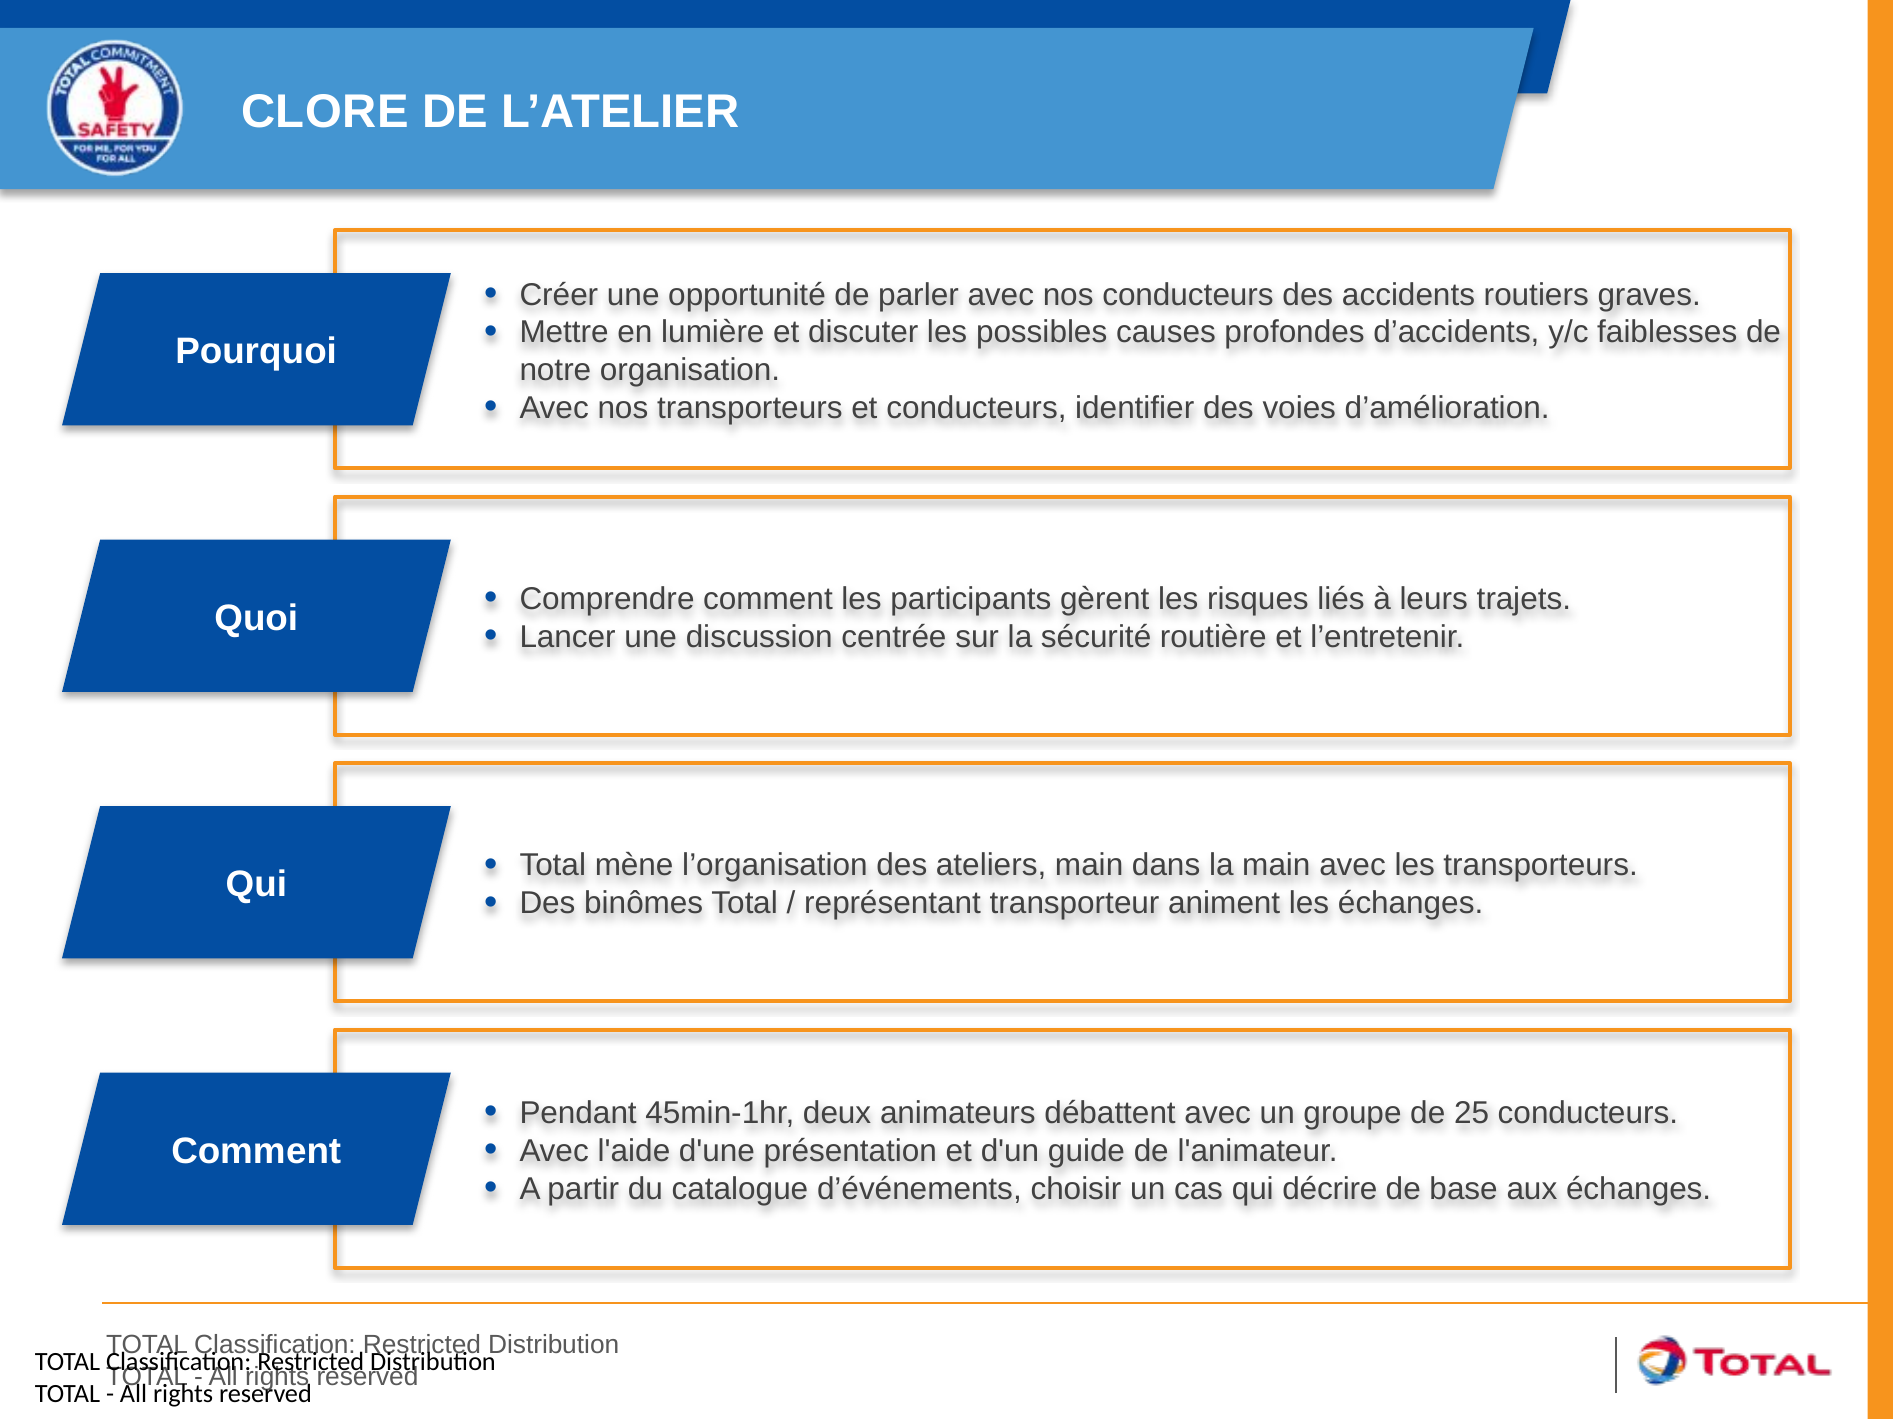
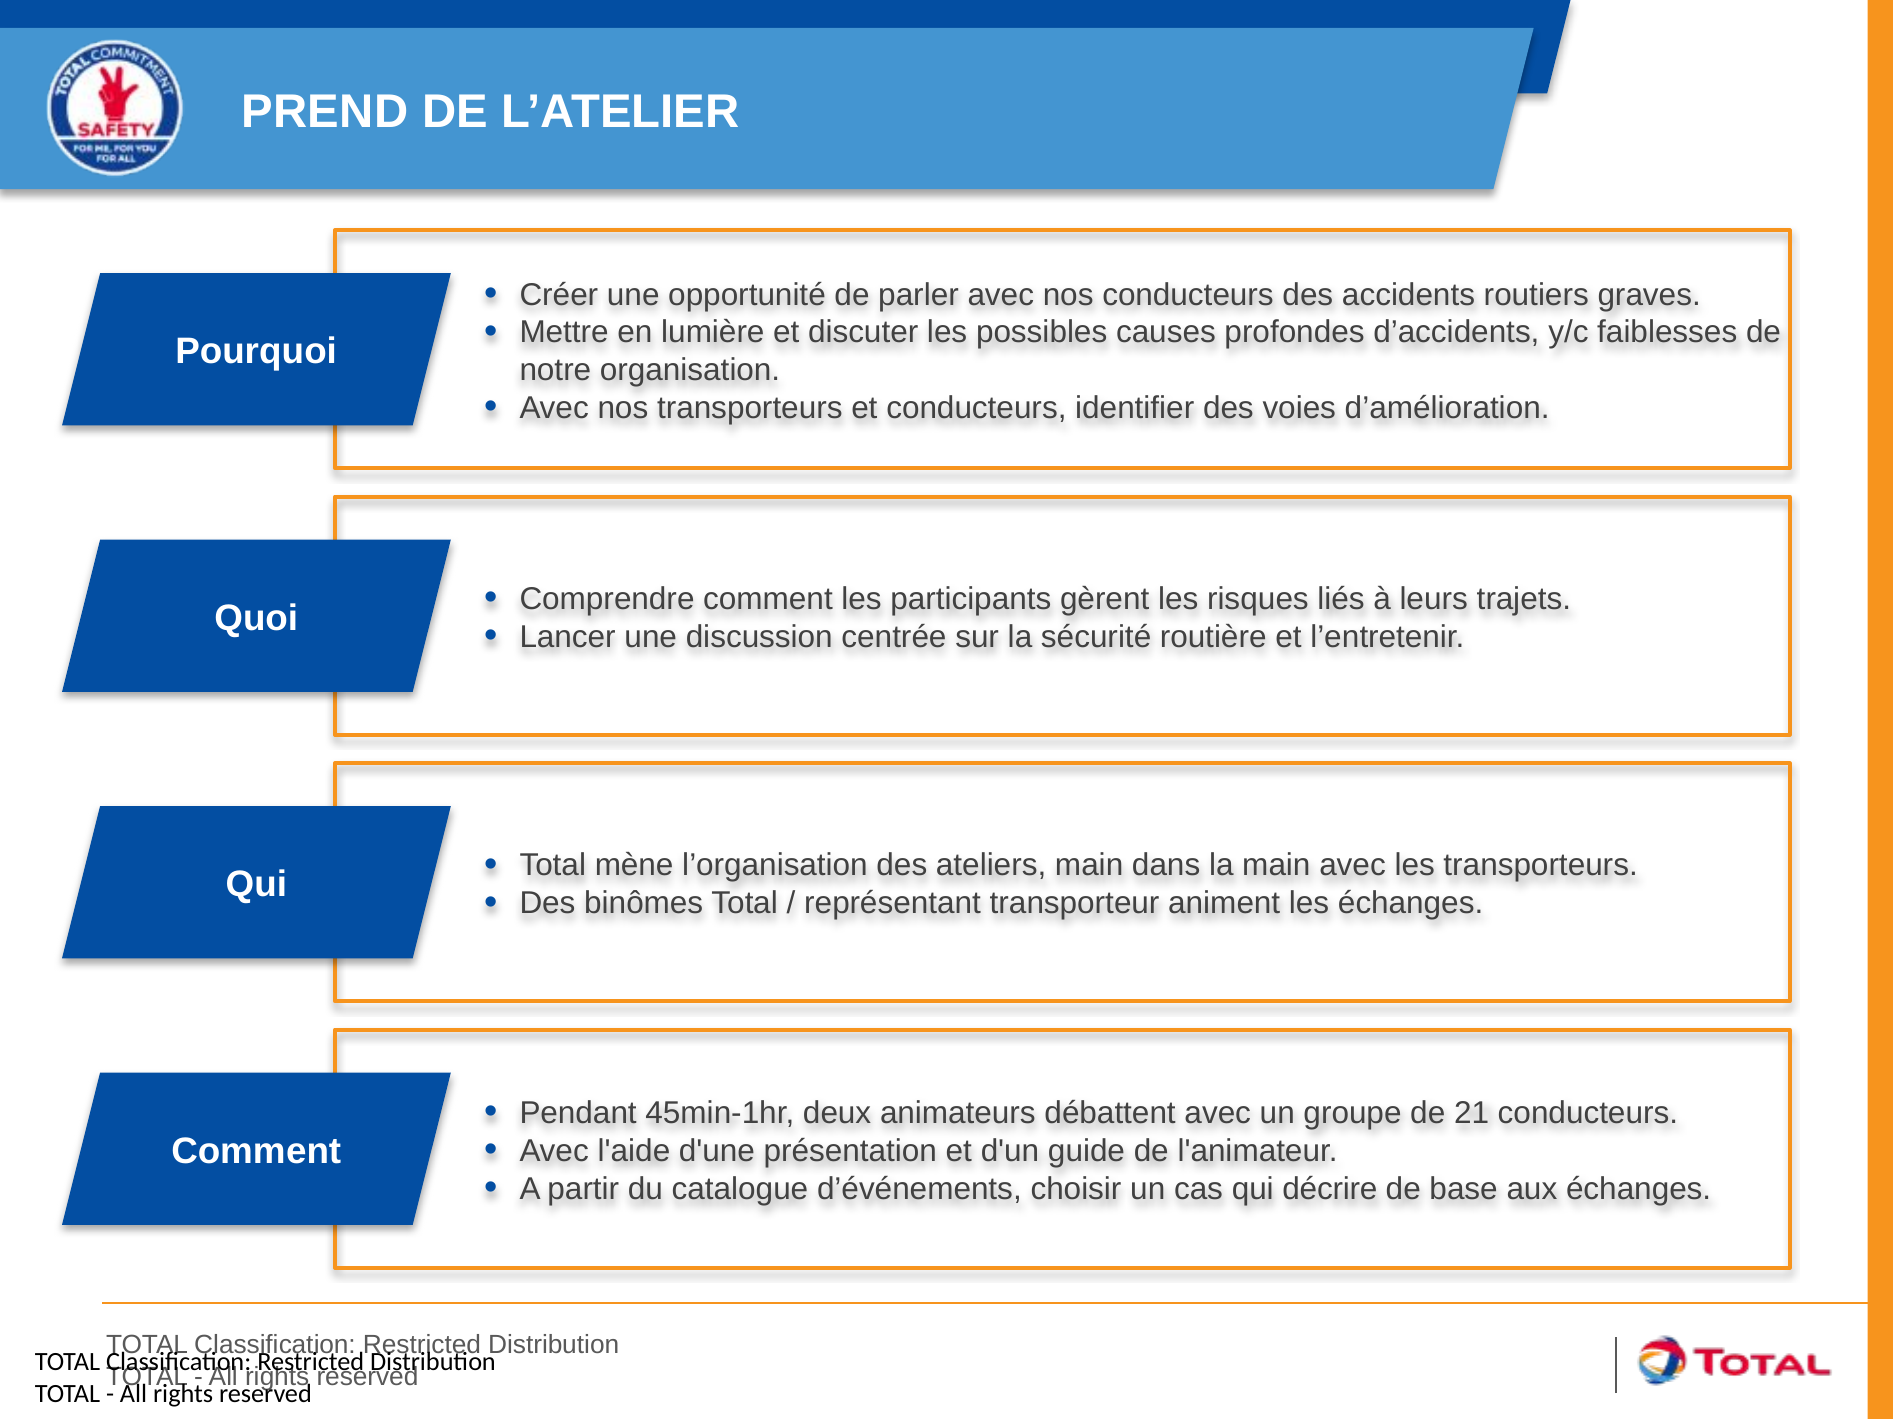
CLORE: CLORE -> PREND (325, 112)
25: 25 -> 21 (1472, 1114)
